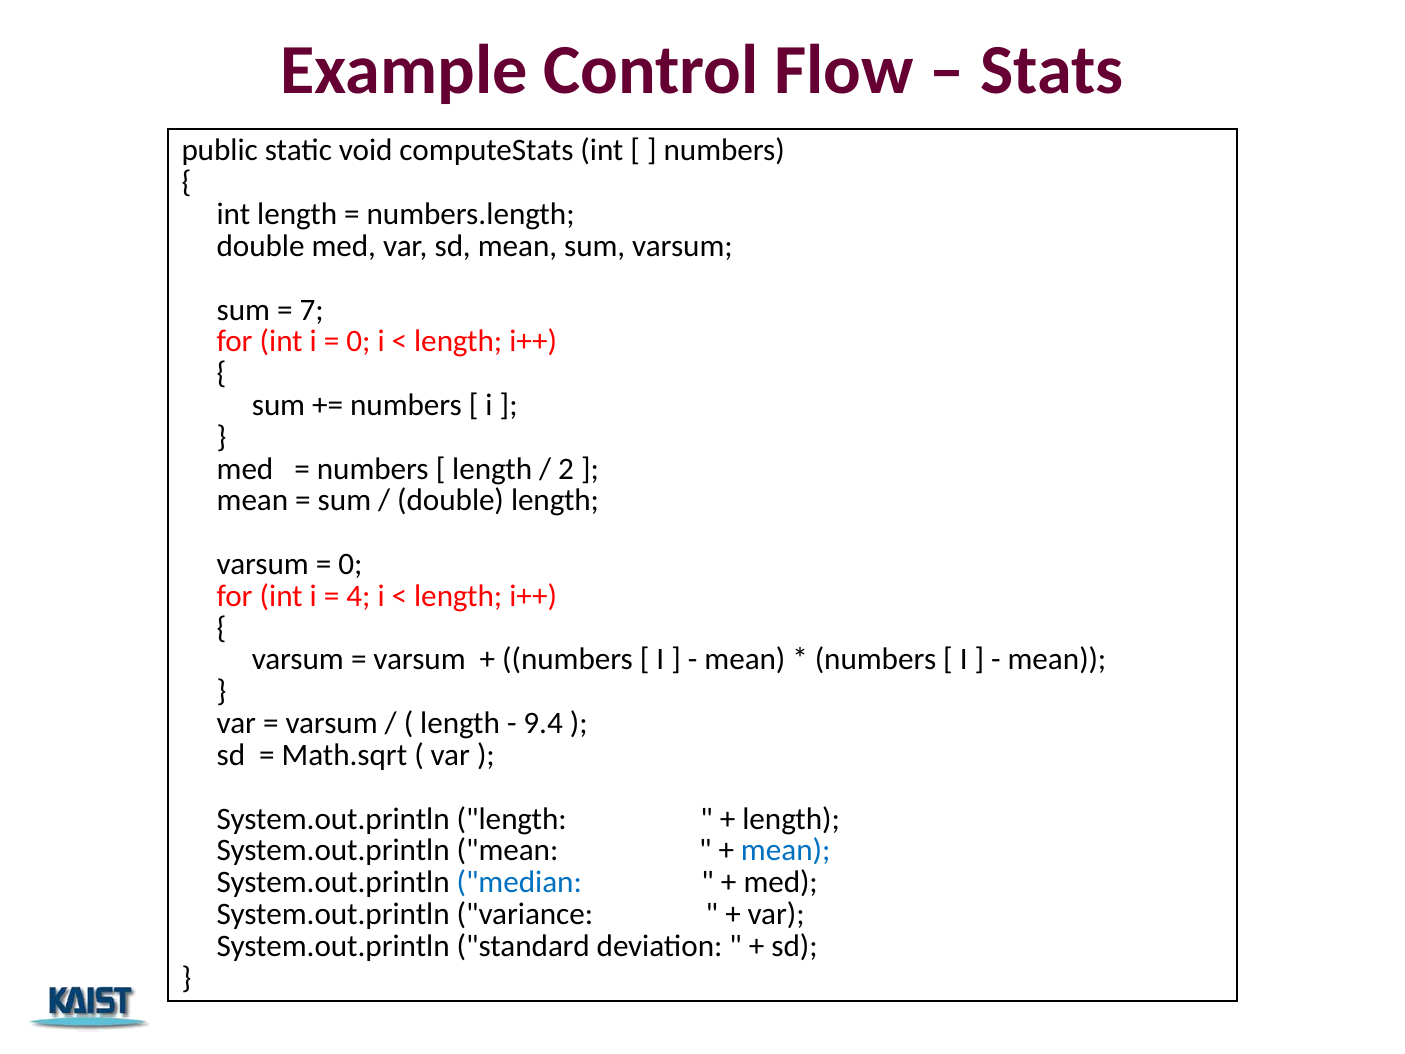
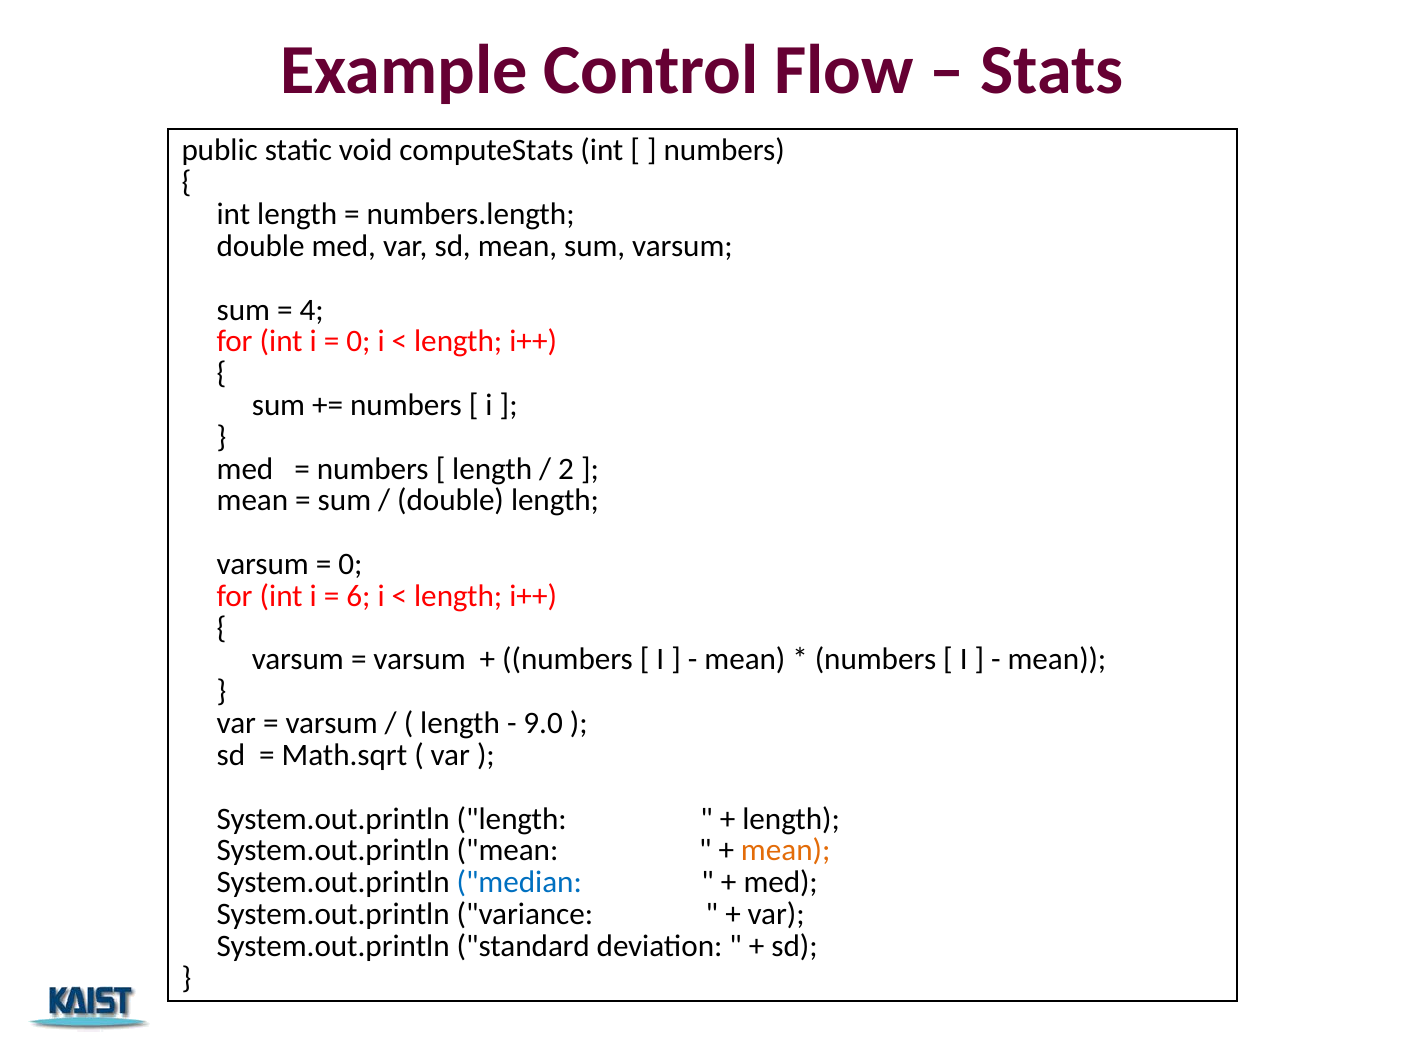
7: 7 -> 4 (312, 310)
4: 4 -> 6 (358, 596)
9.4: 9.4 -> 9.0 (543, 723)
mean colour: blue -> orange (786, 850)
